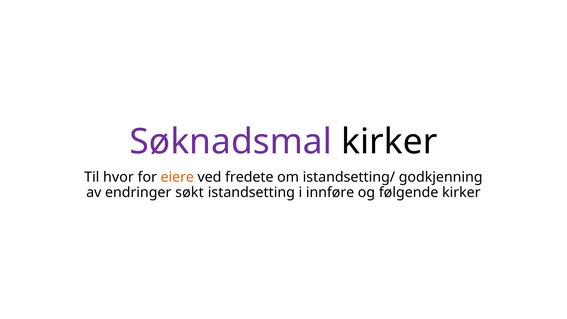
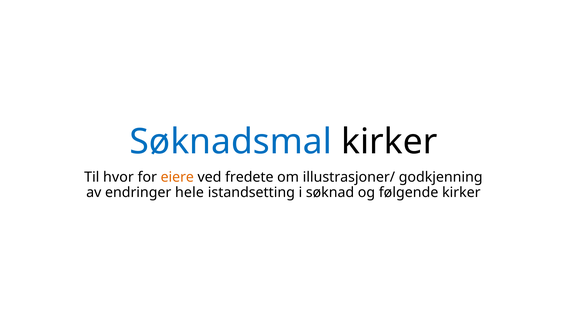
Søknadsmal colour: purple -> blue (231, 142)
istandsetting/: istandsetting/ -> illustrasjoner/ (349, 177)
søkt: søkt -> hele (189, 193)
innføre: innføre -> søknad (330, 193)
